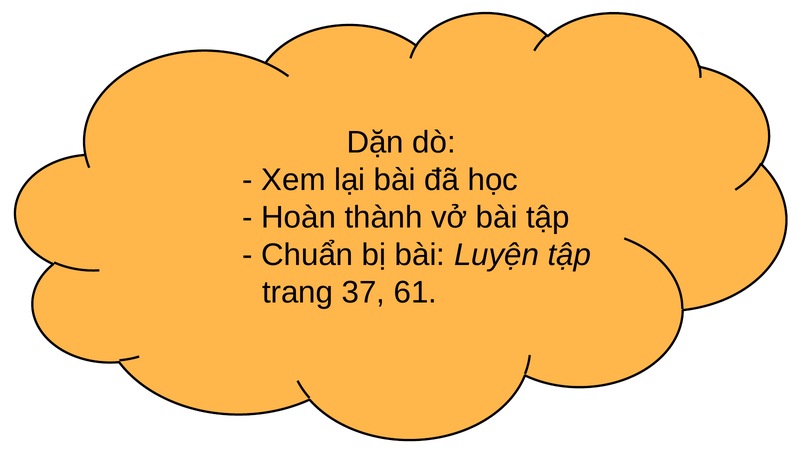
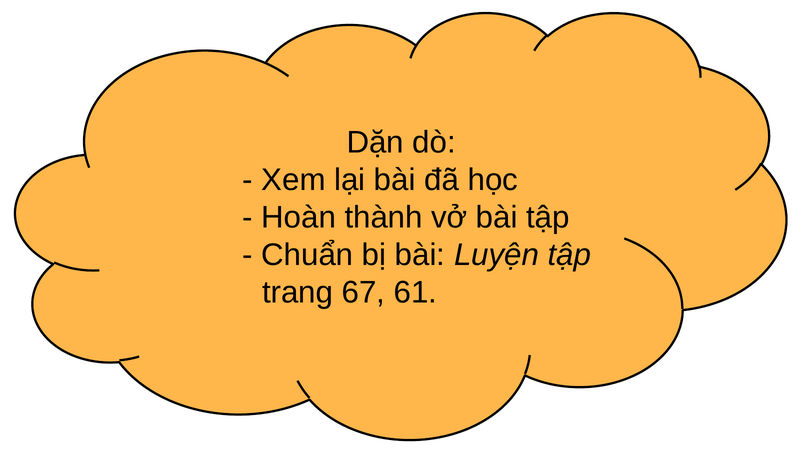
37: 37 -> 67 (363, 293)
